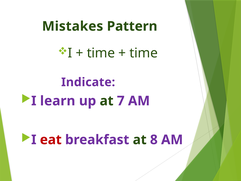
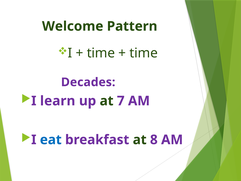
Mistakes: Mistakes -> Welcome (73, 26)
Indicate: Indicate -> Decades (88, 82)
eat colour: red -> blue (51, 140)
